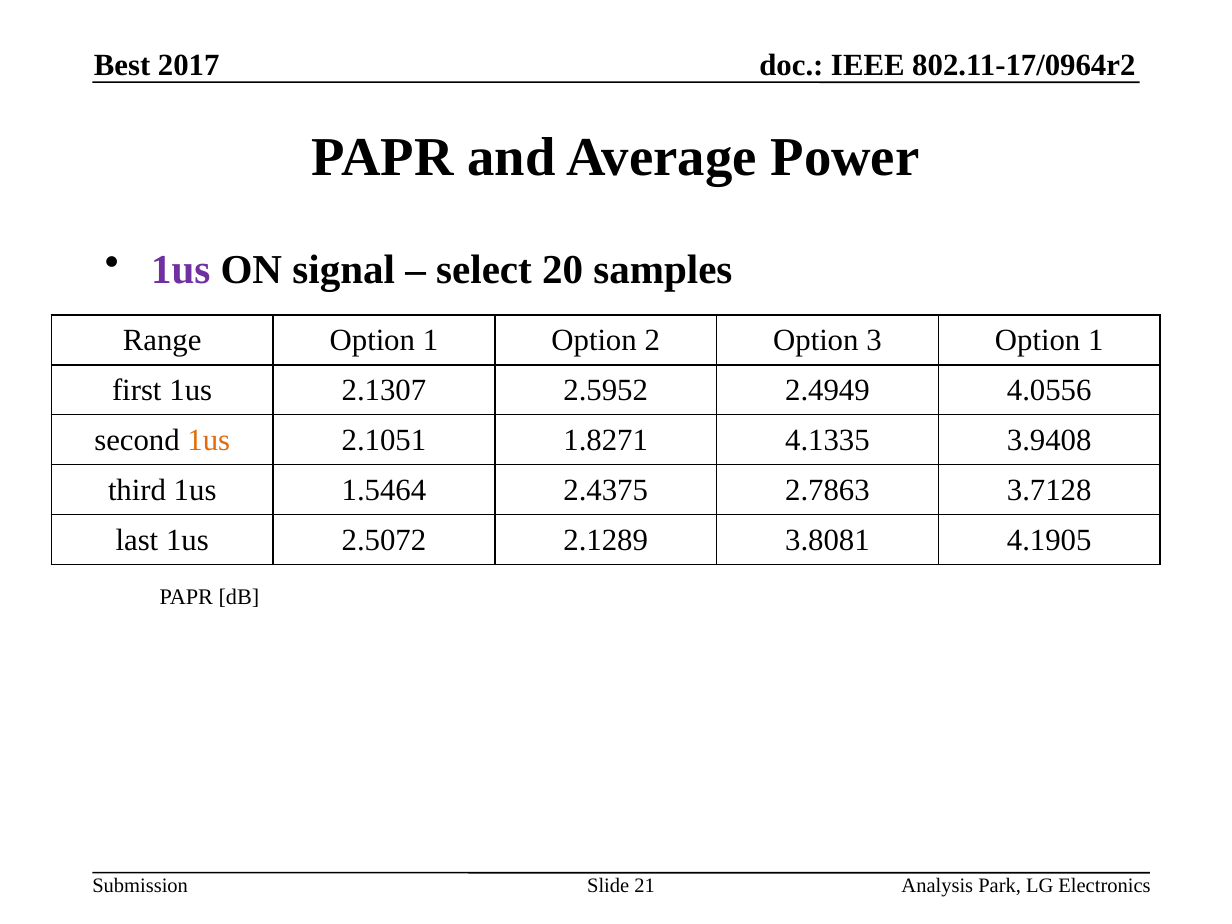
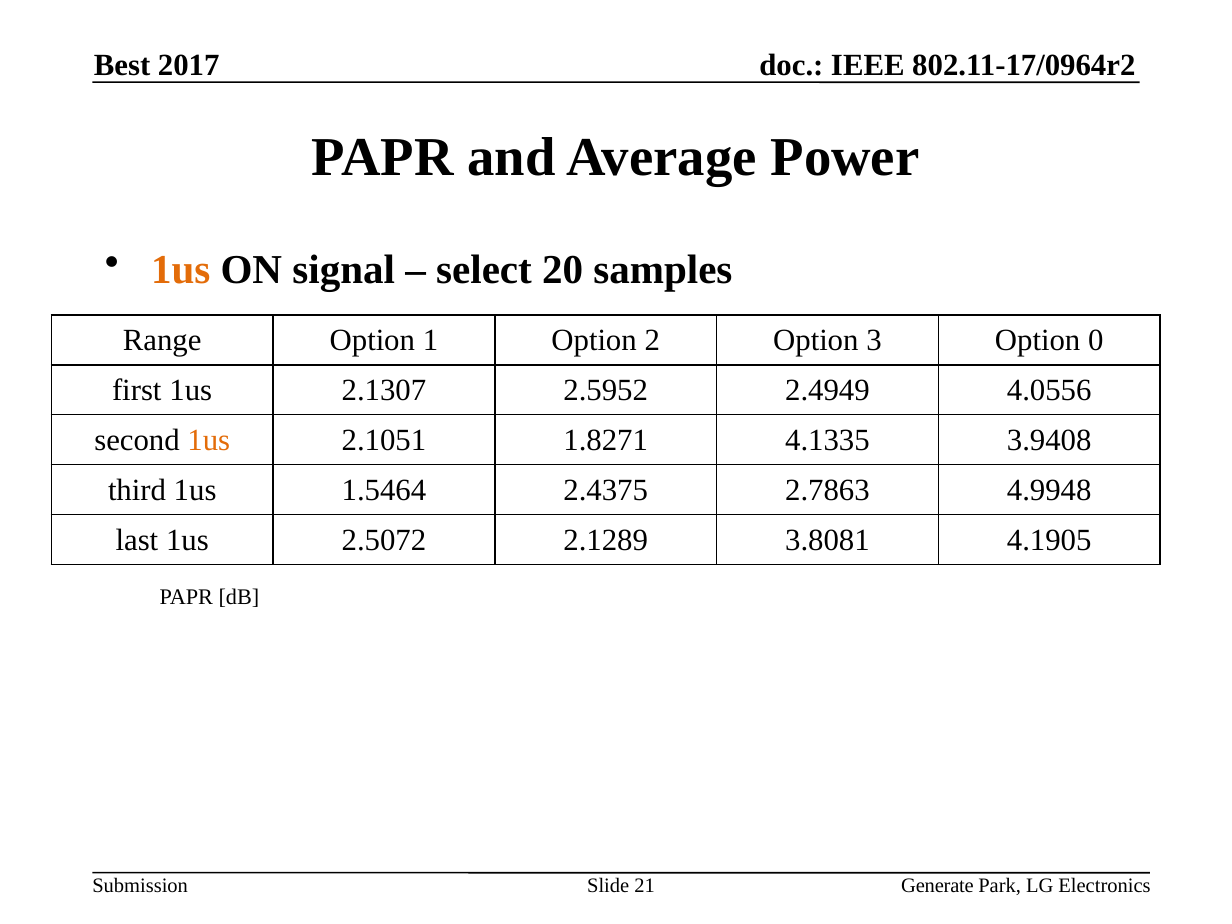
1us colour: purple -> orange (181, 270)
3 Option 1: 1 -> 0 (1096, 340)
3.7128: 3.7128 -> 4.9948 (1049, 490)
Analysis: Analysis -> Generate (937, 886)
